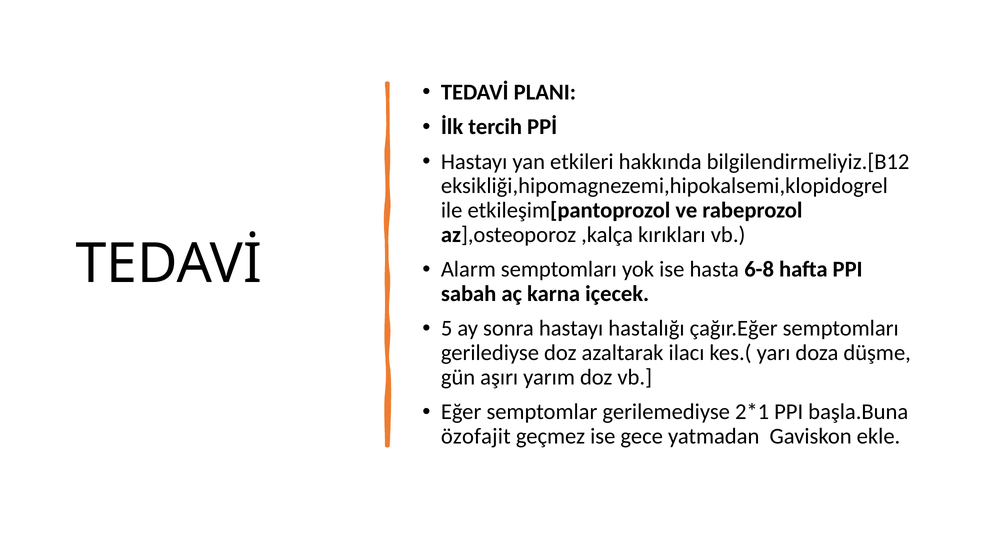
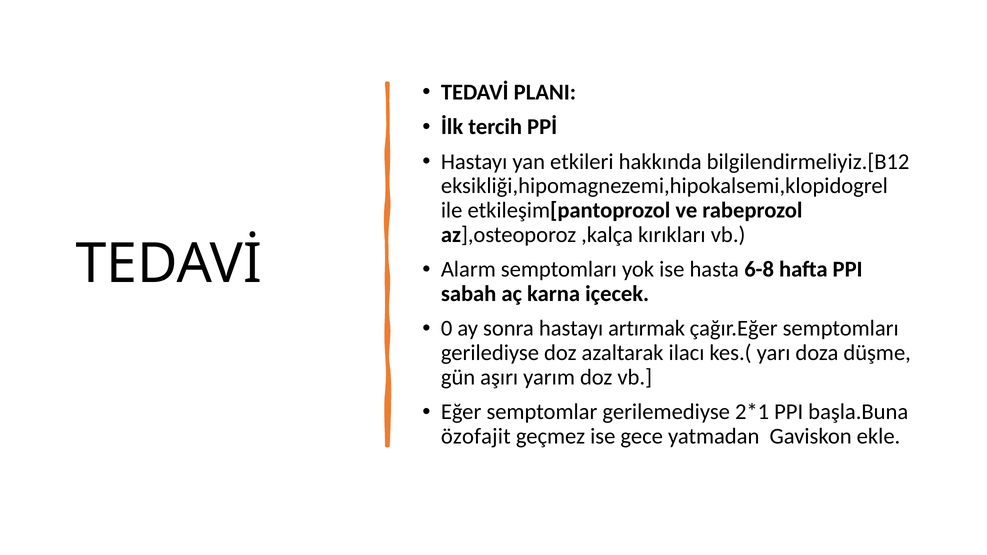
5: 5 -> 0 (447, 329)
hastalığı: hastalığı -> artırmak (647, 329)
